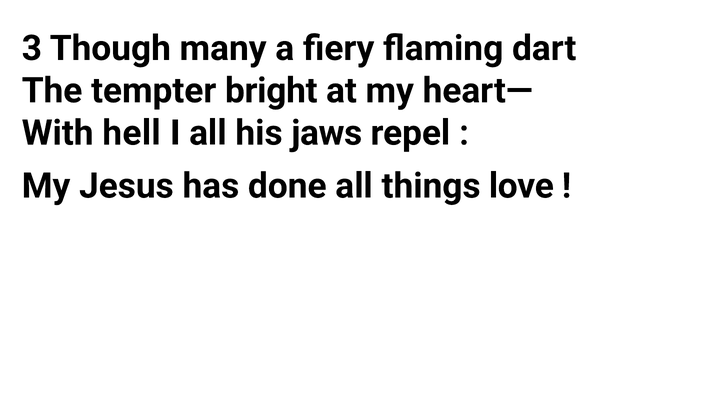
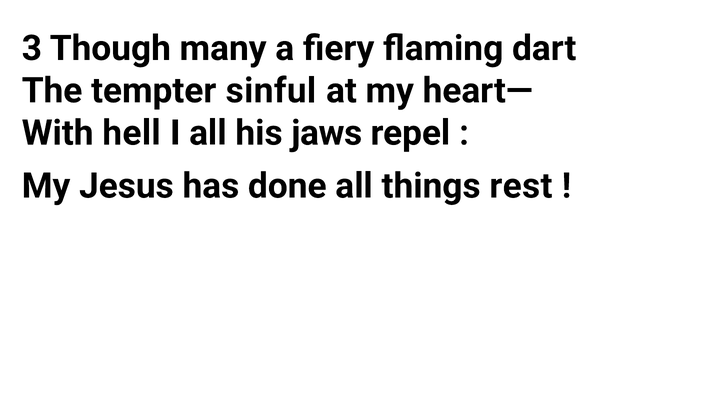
bright: bright -> sinful (271, 91)
love: love -> rest (521, 186)
